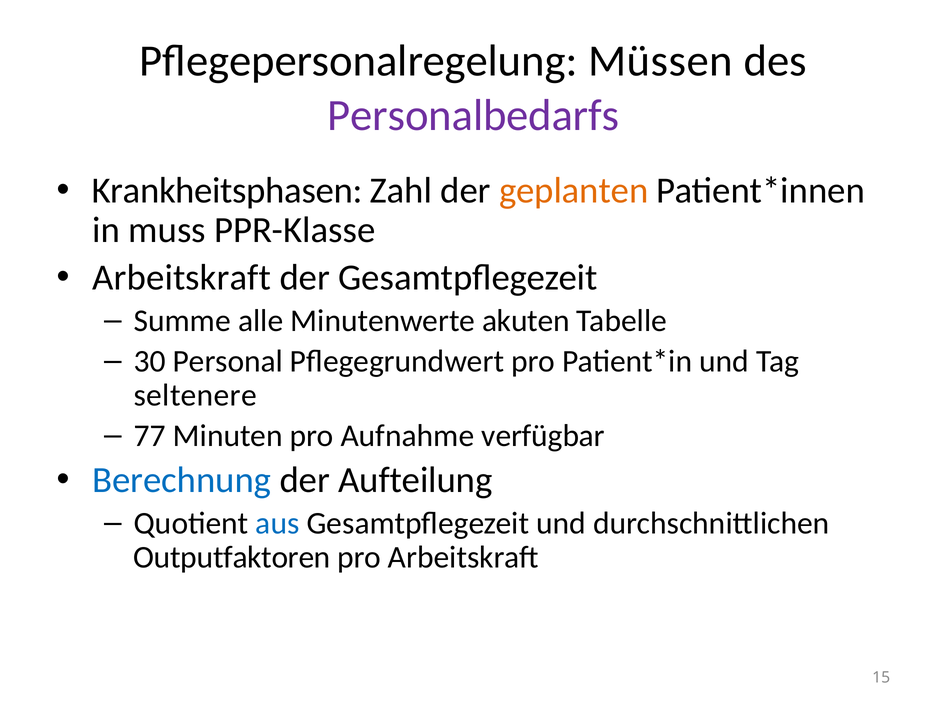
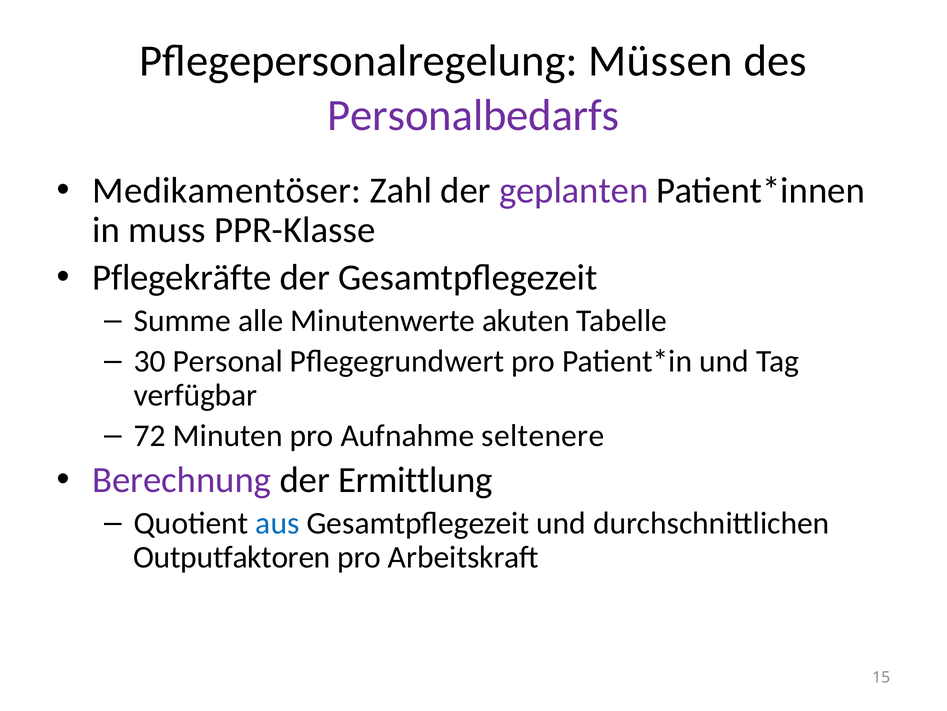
Krankheitsphasen: Krankheitsphasen -> Medikamentöser (227, 190)
geplanten colour: orange -> purple (574, 190)
Arbeitskraft: Arbeitskraft -> Pflegekräfte (182, 277)
seltenere: seltenere -> verfügbar (196, 395)
77: 77 -> 72 (150, 435)
verfügbar: verfügbar -> seltenere (543, 435)
Berechnung colour: blue -> purple (182, 479)
Aufteilung: Aufteilung -> Ermittlung (415, 479)
